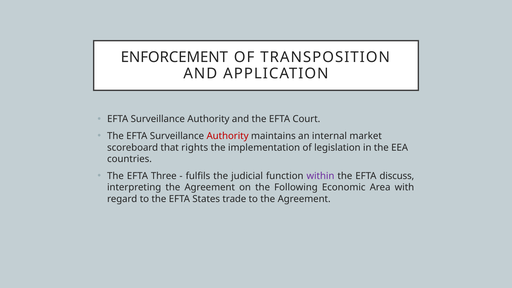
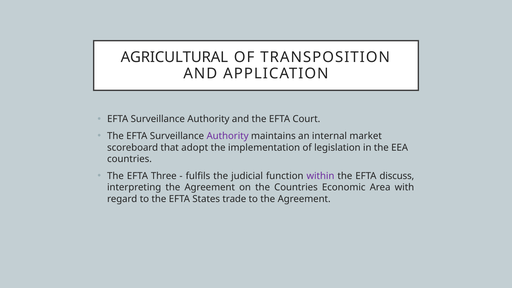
ENFORCEMENT: ENFORCEMENT -> AGRICULTURAL (174, 57)
Authority colour: red -> purple (228, 136)
rights: rights -> adopt (195, 148)
the Following: Following -> Countries (296, 187)
